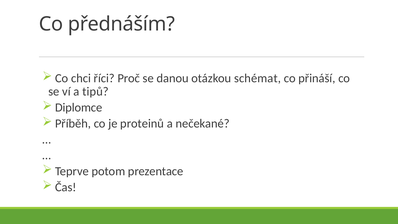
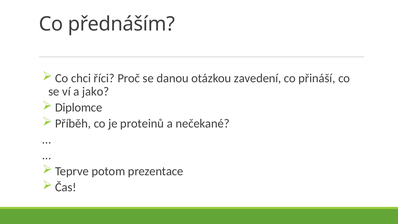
schémat: schémat -> zavedení (258, 78)
tipů: tipů -> jako (96, 92)
